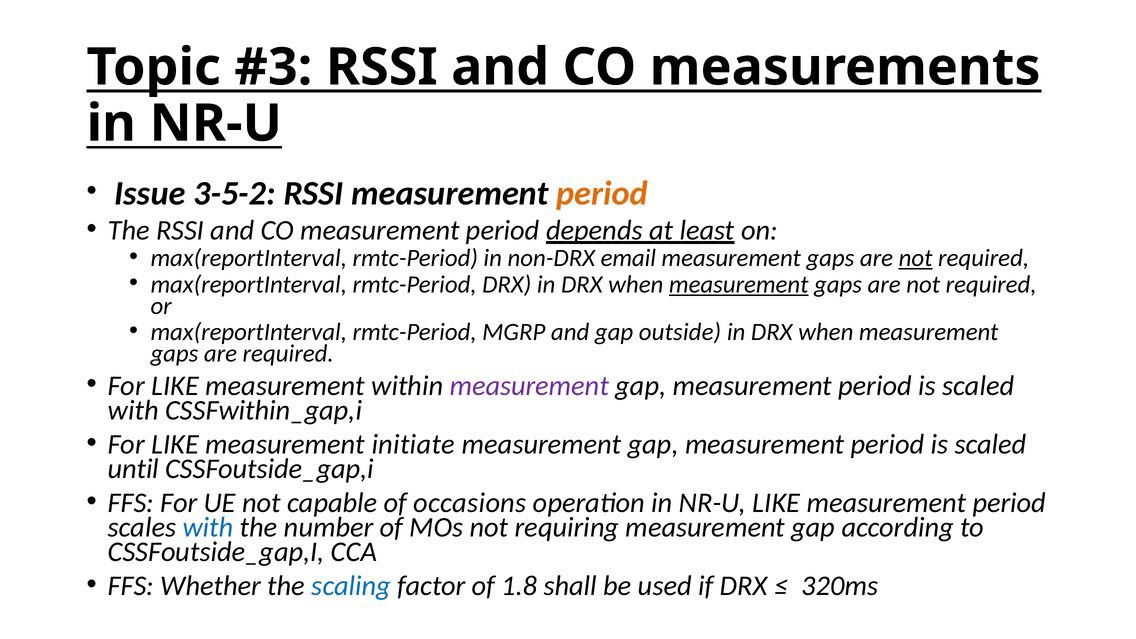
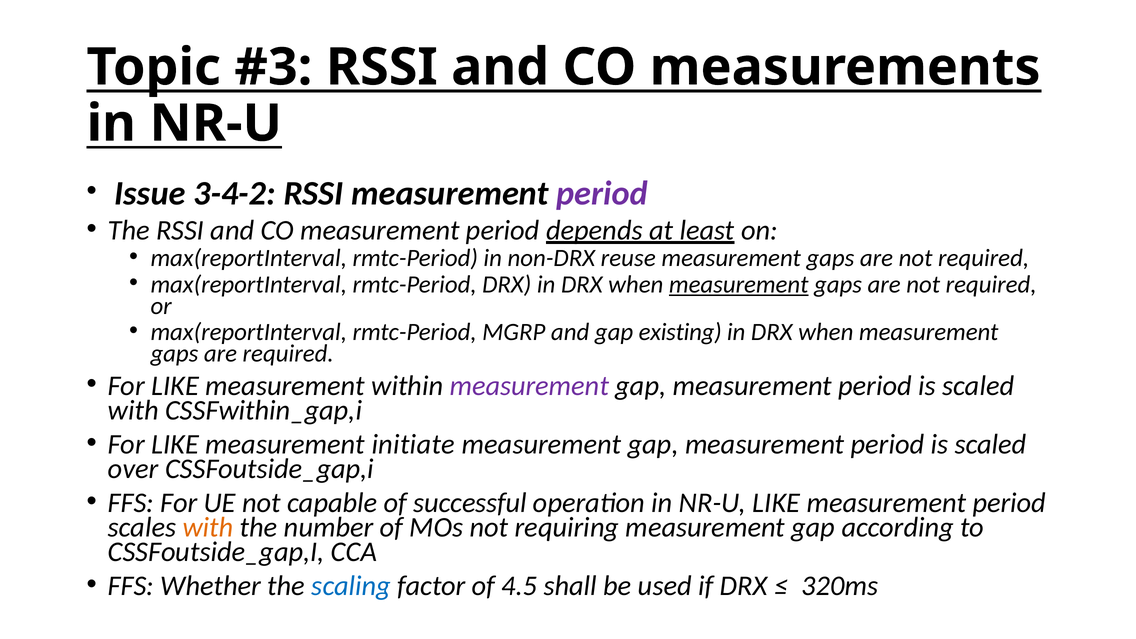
3-5-2: 3-5-2 -> 3-4-2 (234, 193)
period colour: orange -> purple (602, 193)
email: email -> reuse (628, 258)
not underline: present -> none (916, 258)
outside: outside -> existing (680, 332)
until: until -> over (133, 469)
occasions: occasions -> successful (470, 503)
with colour: blue -> orange (208, 527)
1.8: 1.8 -> 4.5 (519, 586)
